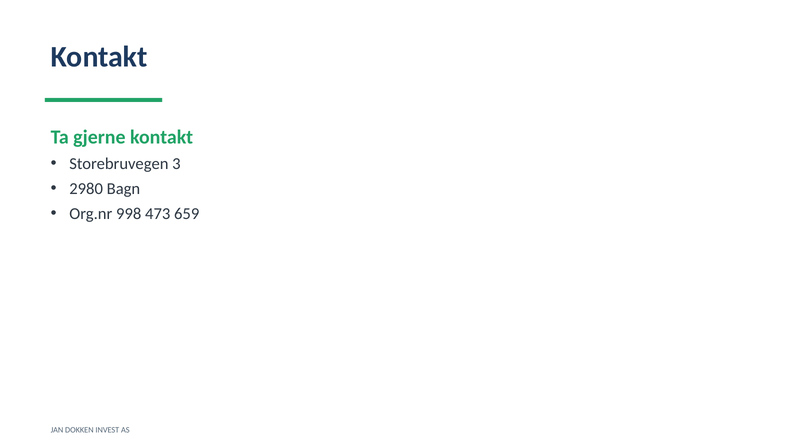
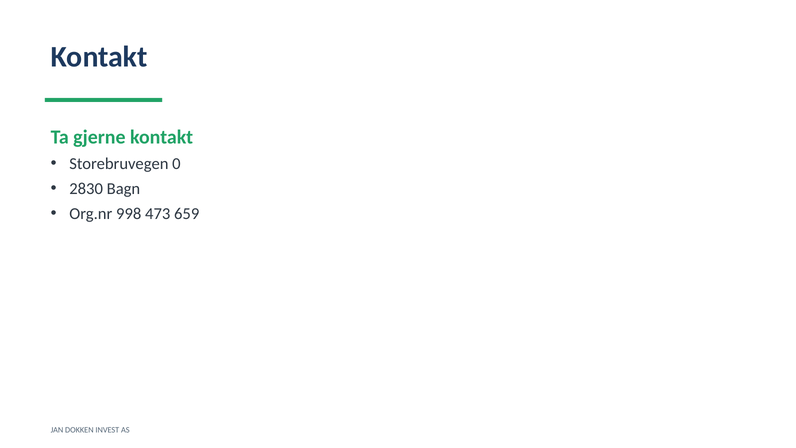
3: 3 -> 0 (176, 164)
2980: 2980 -> 2830 (86, 189)
